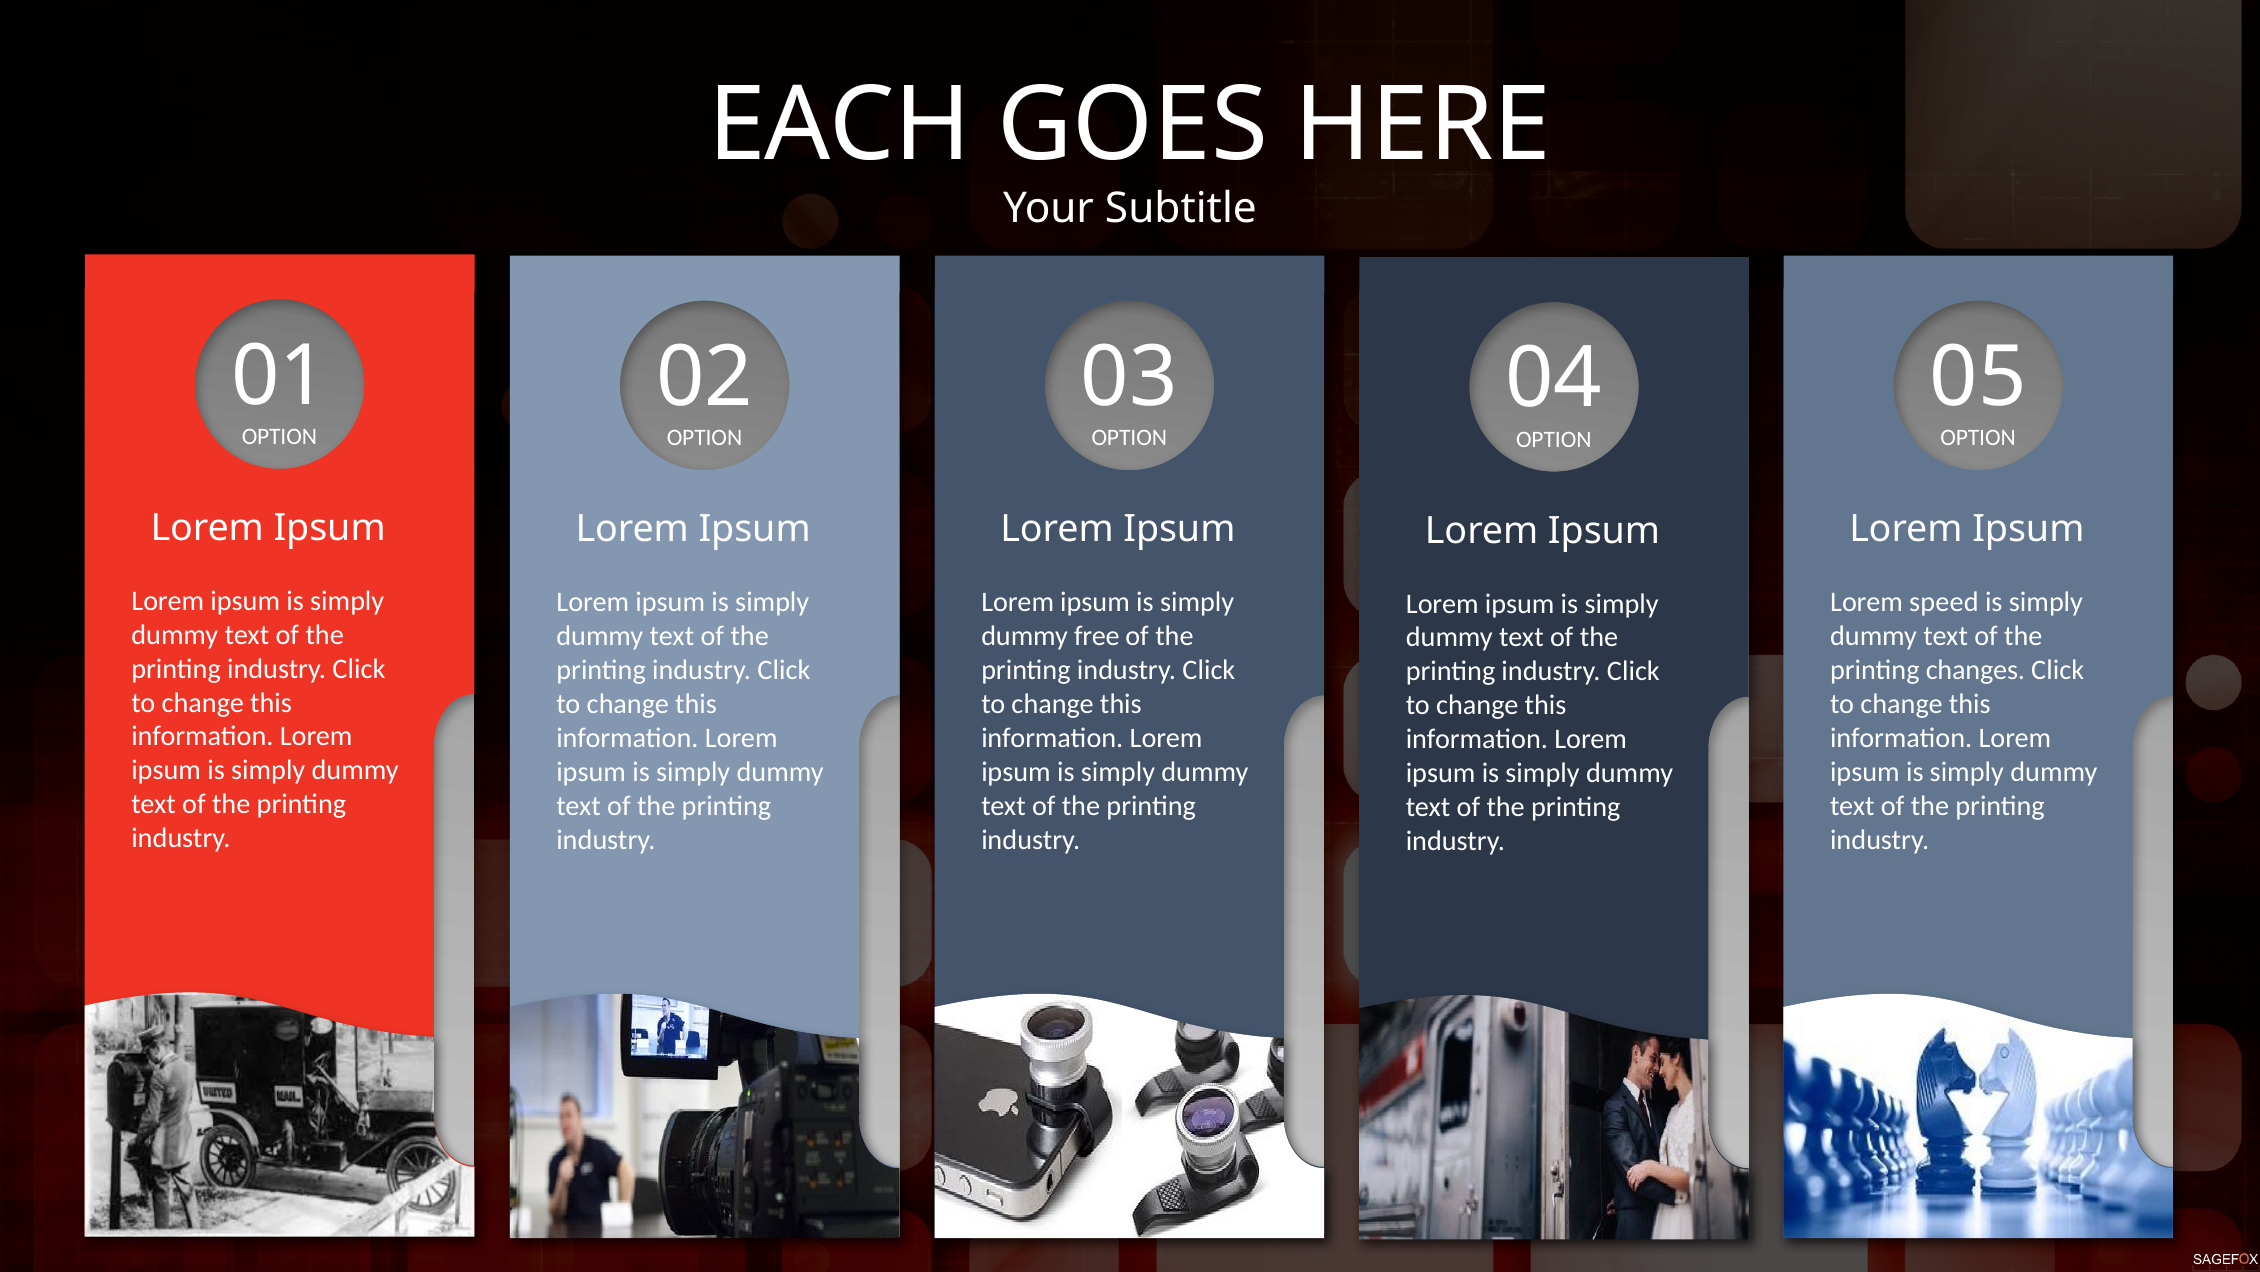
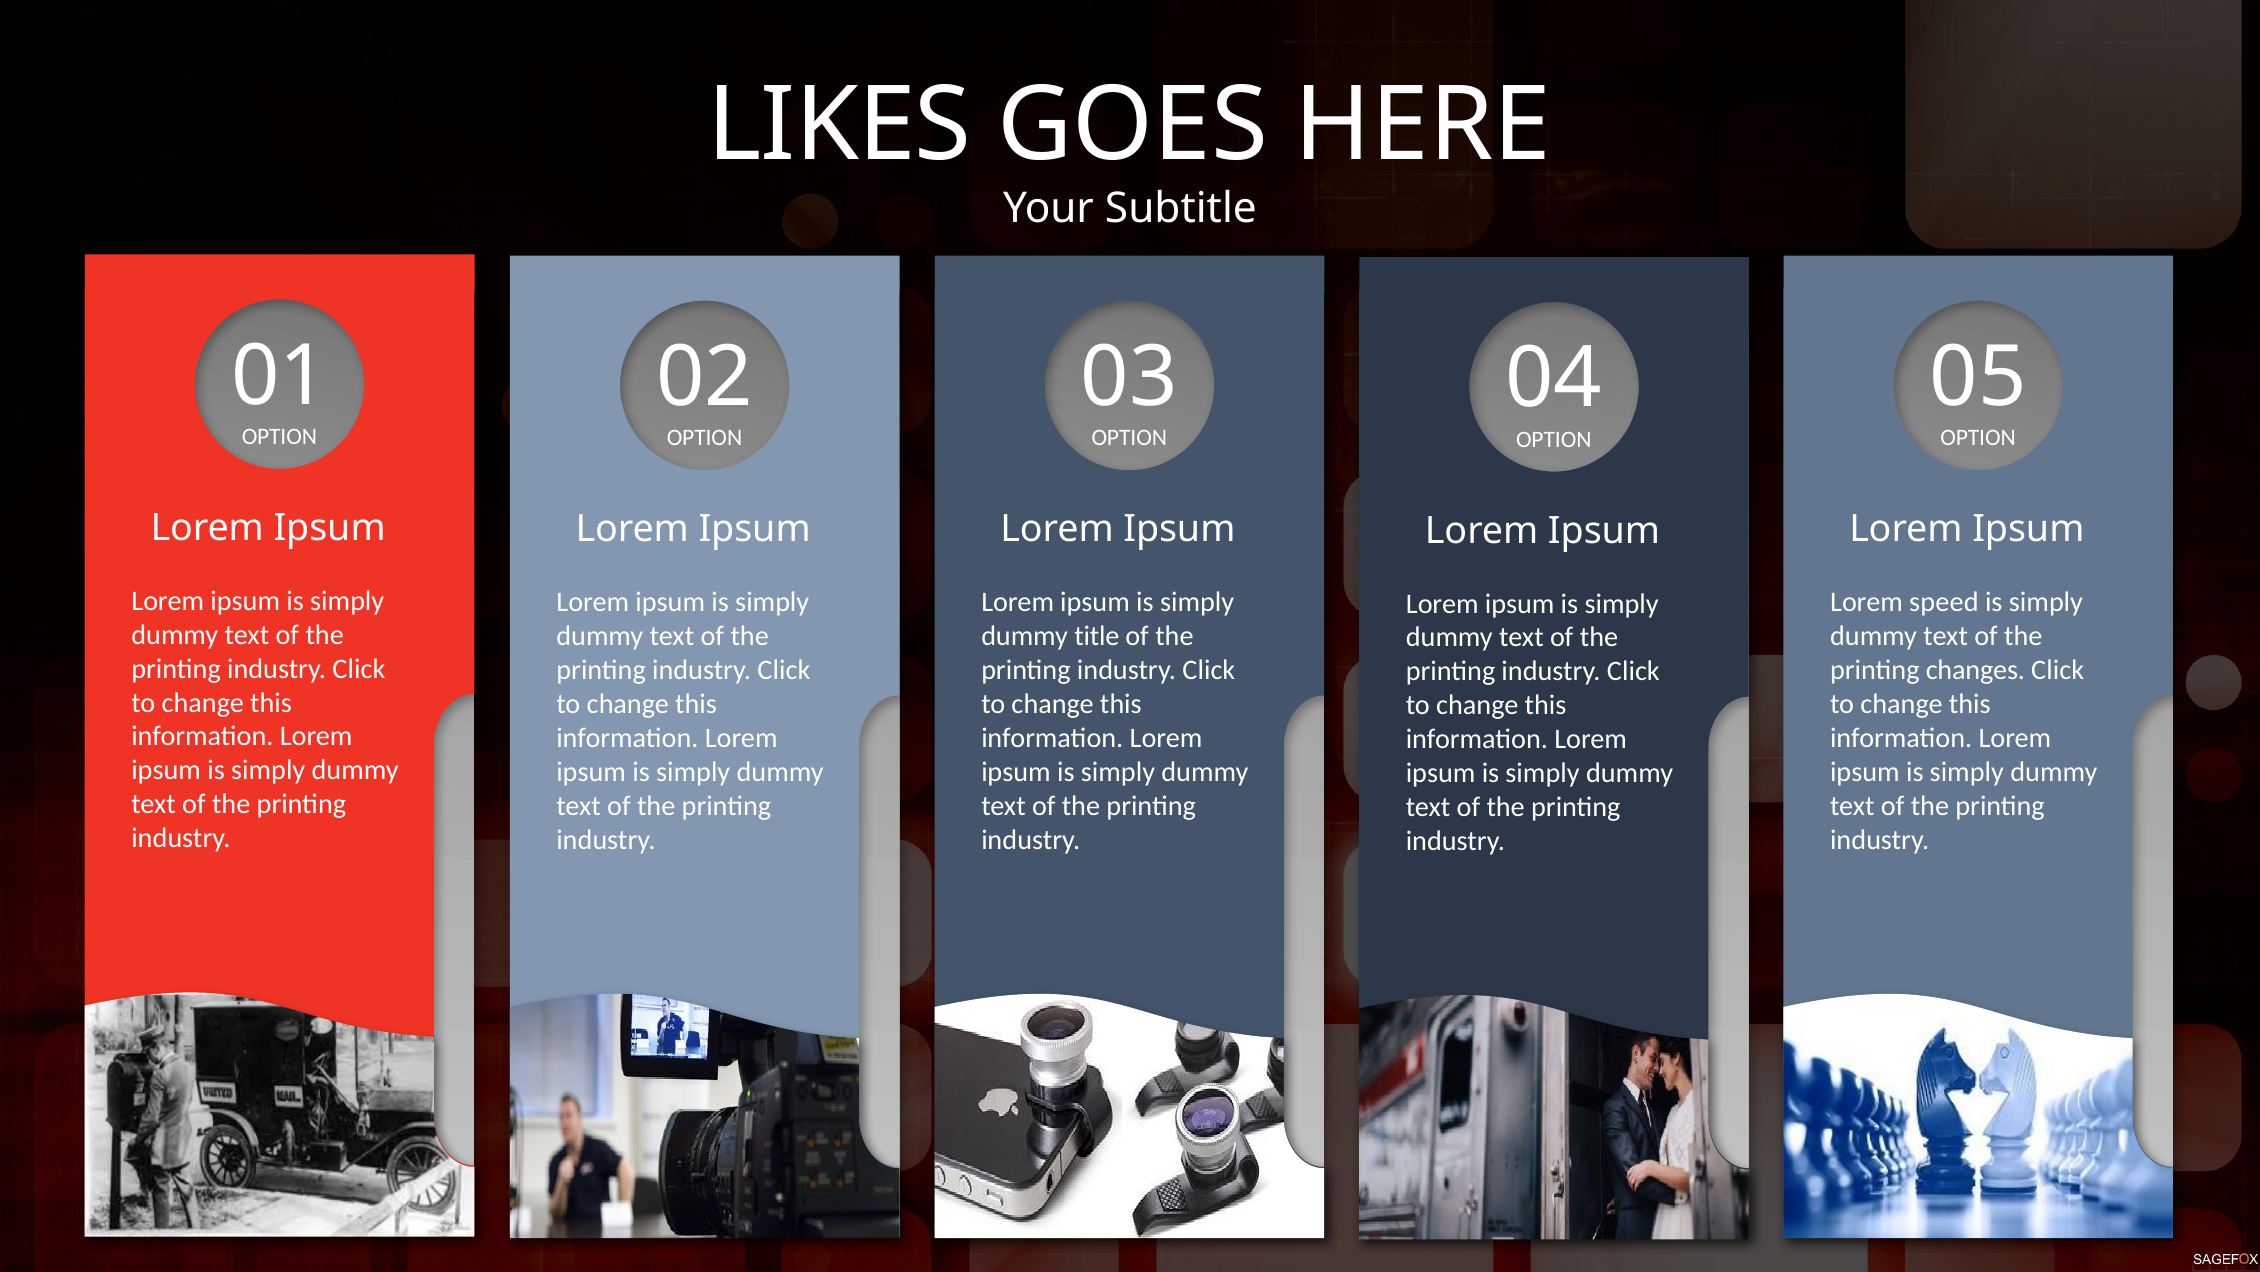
EACH: EACH -> LIKES (840, 126)
free: free -> title (1097, 636)
